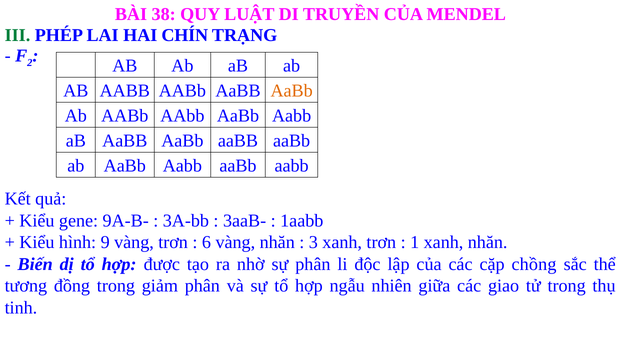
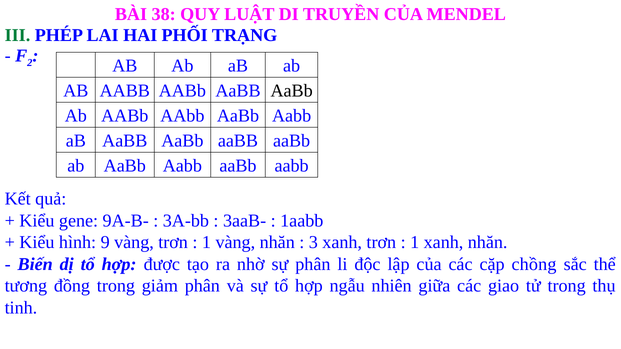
CHÍN: CHÍN -> PHỐI (185, 35)
AaBb colour: orange -> black (292, 91)
6: 6 -> 1 (206, 243)
